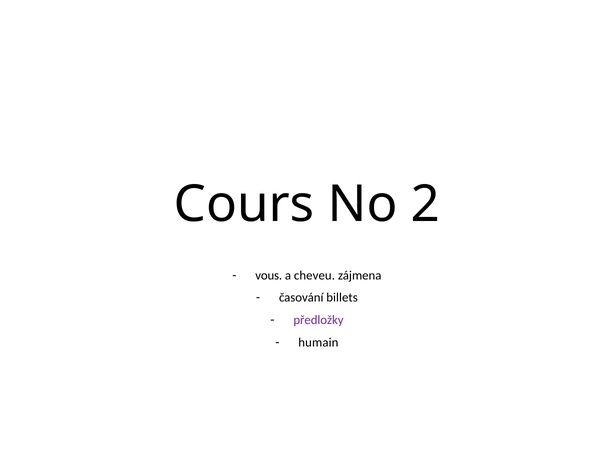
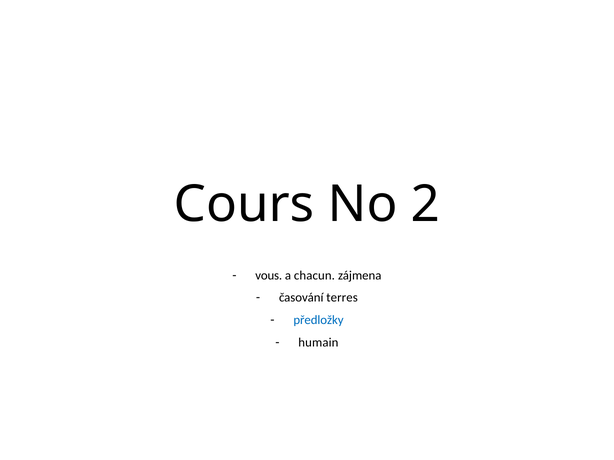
cheveu: cheveu -> chacun (314, 276)
billets: billets -> terres (342, 298)
předložky colour: purple -> blue (318, 320)
